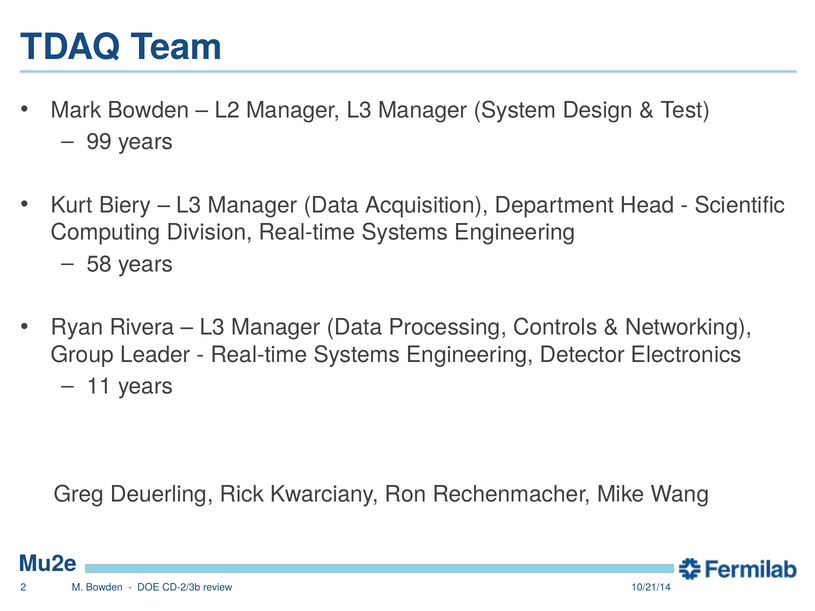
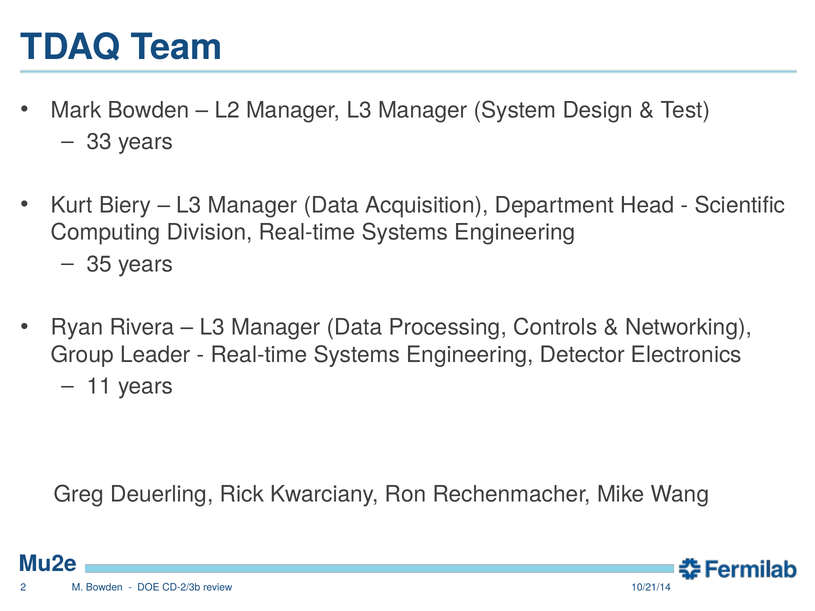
99: 99 -> 33 (99, 142)
58: 58 -> 35 (99, 264)
